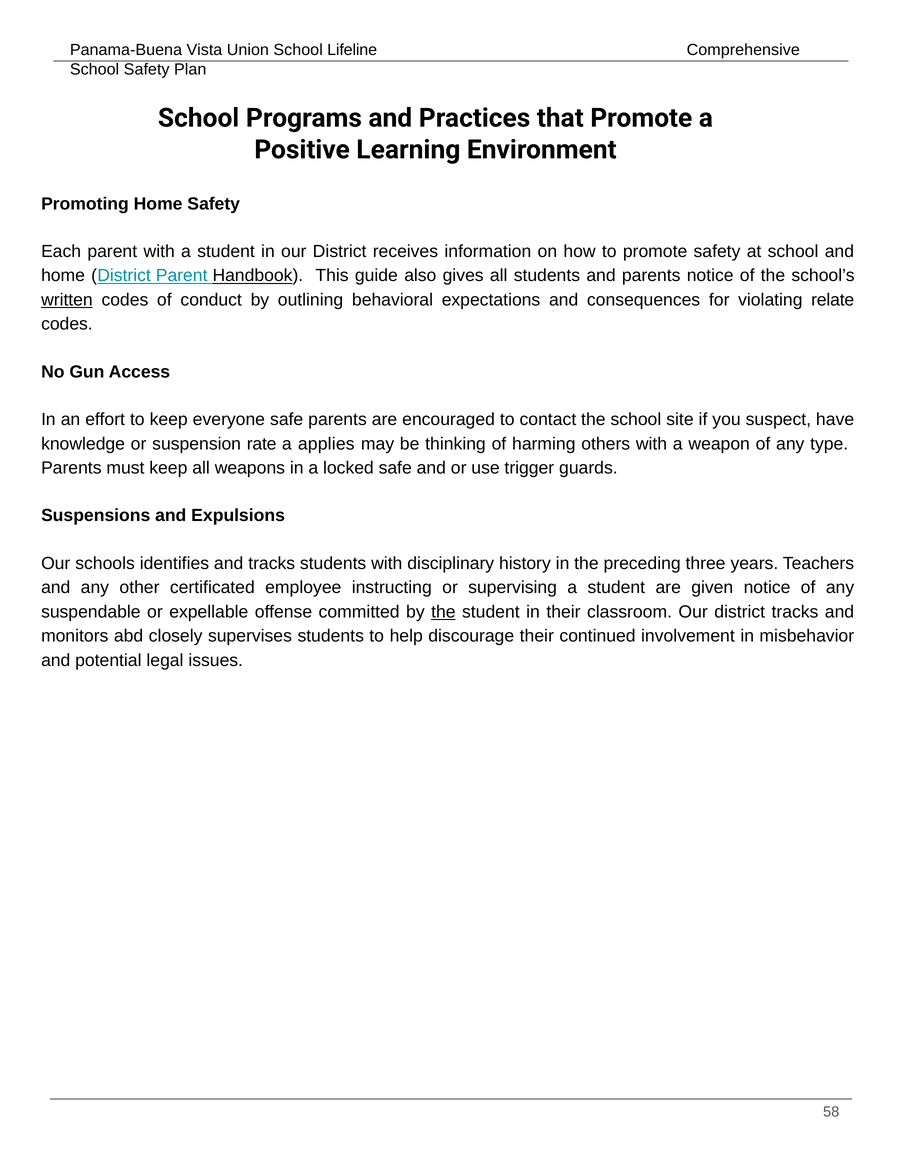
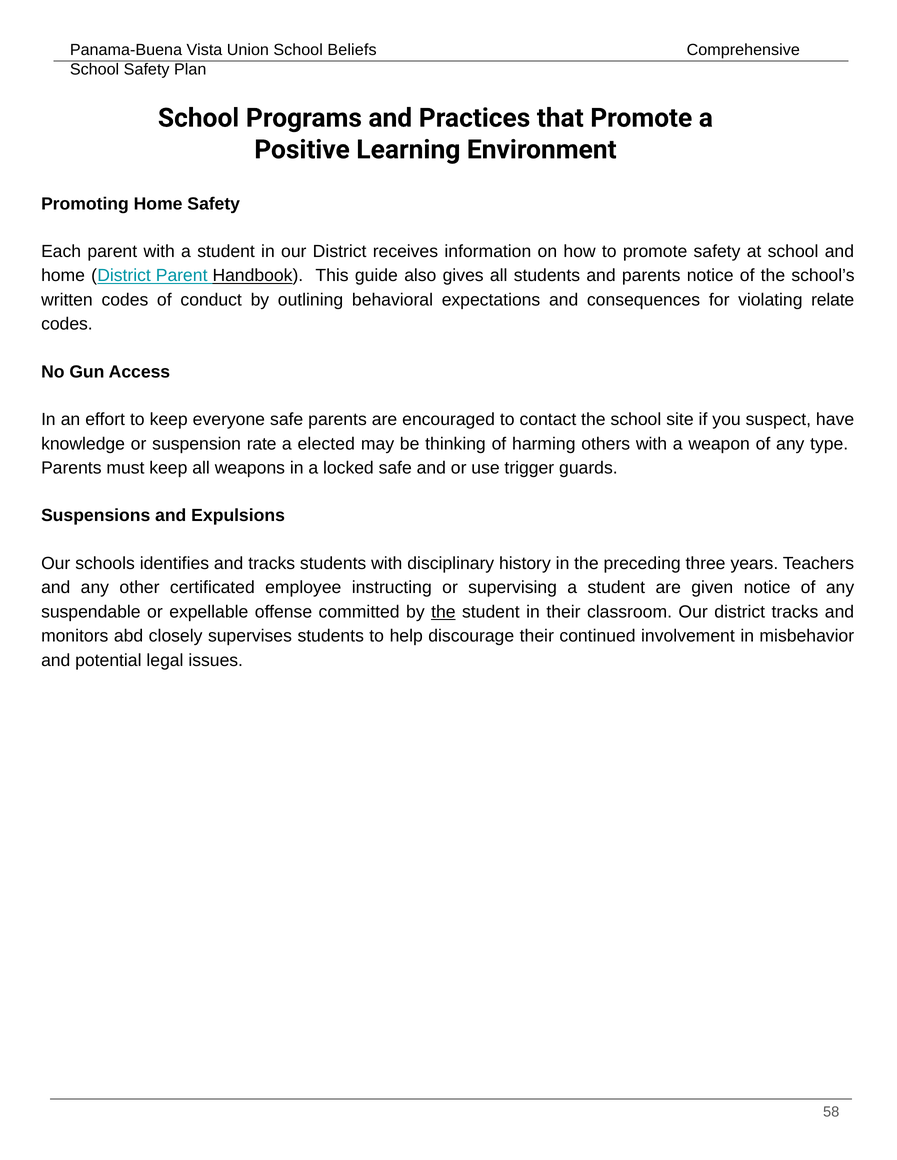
Lifeline: Lifeline -> Beliefs (352, 50)
written underline: present -> none (67, 300)
applies: applies -> elected (326, 444)
